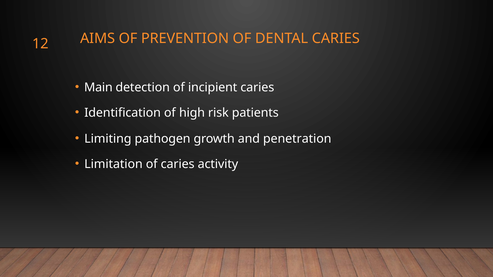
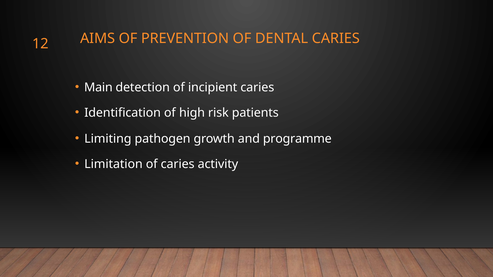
penetration: penetration -> programme (297, 139)
